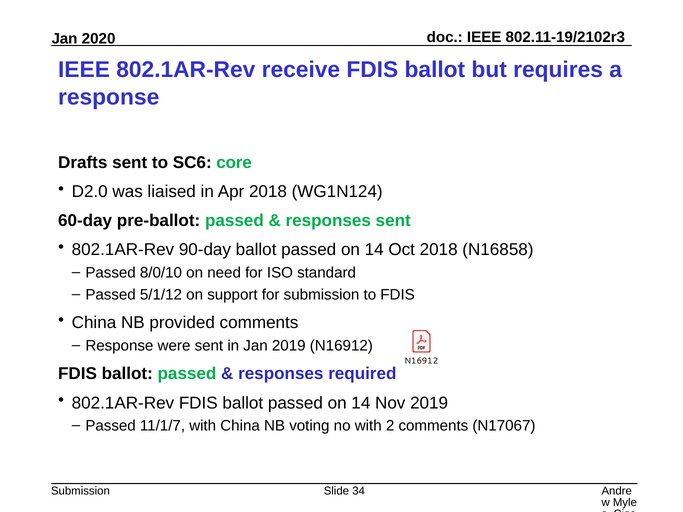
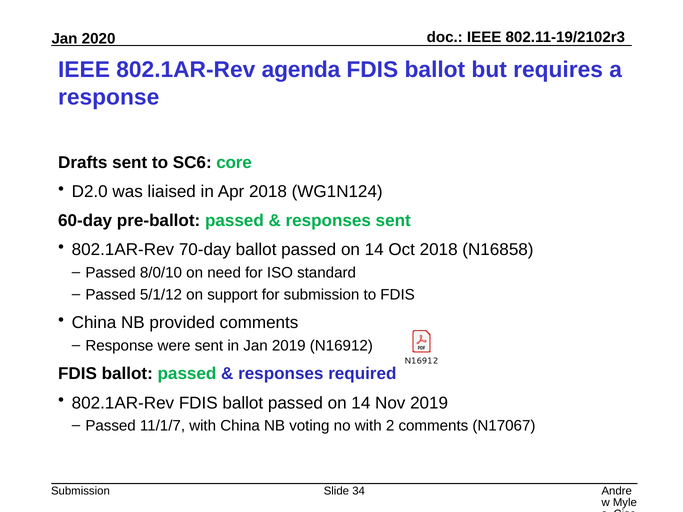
receive: receive -> agenda (301, 70)
90-day: 90-day -> 70-day (205, 250)
